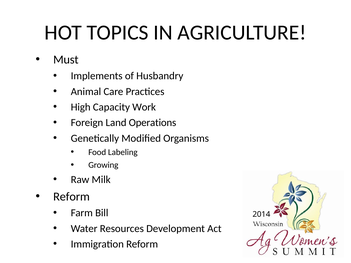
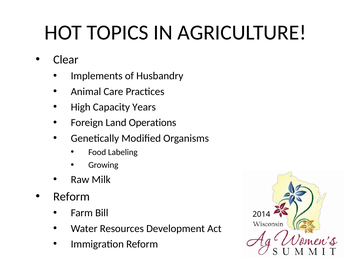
Must: Must -> Clear (66, 60)
Work: Work -> Years (144, 107)
